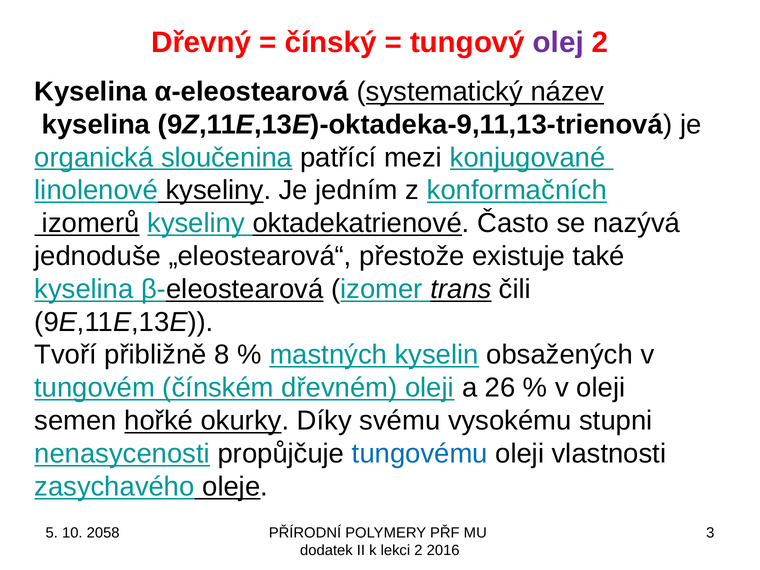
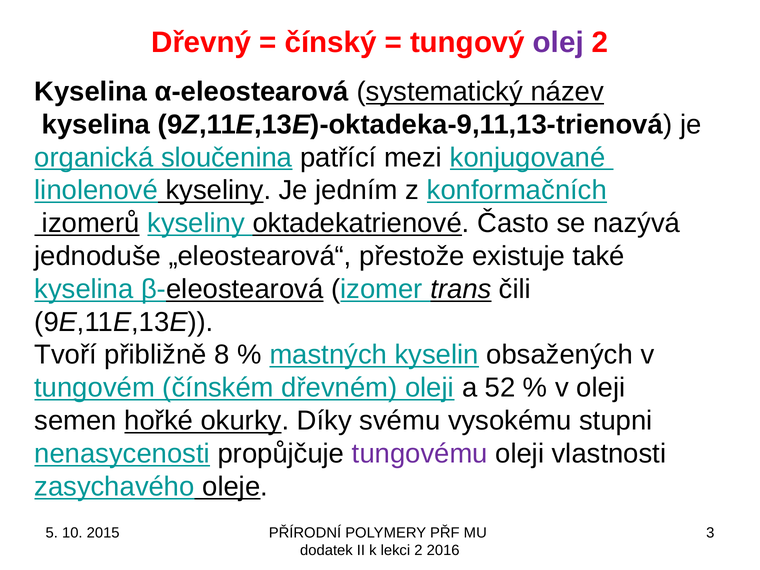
26: 26 -> 52 (500, 388)
tungovému colour: blue -> purple (420, 454)
2058: 2058 -> 2015 (103, 533)
